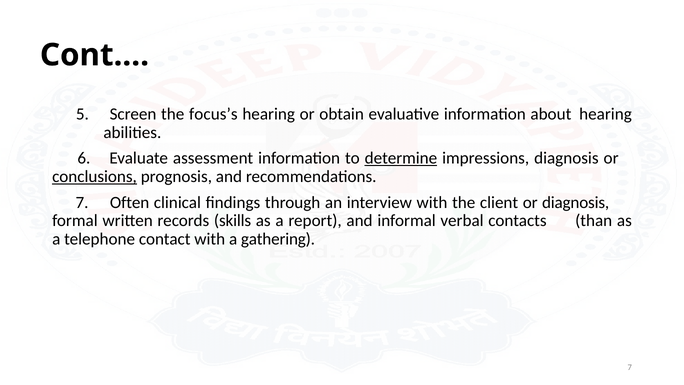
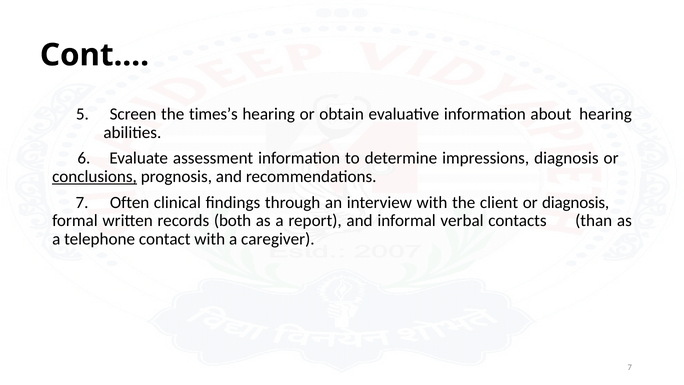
focus’s: focus’s -> times’s (213, 114)
determine underline: present -> none (401, 158)
skills: skills -> both (233, 221)
gathering: gathering -> caregiver (278, 239)
